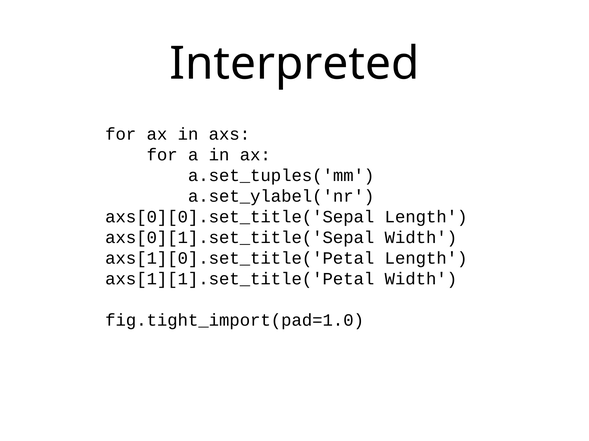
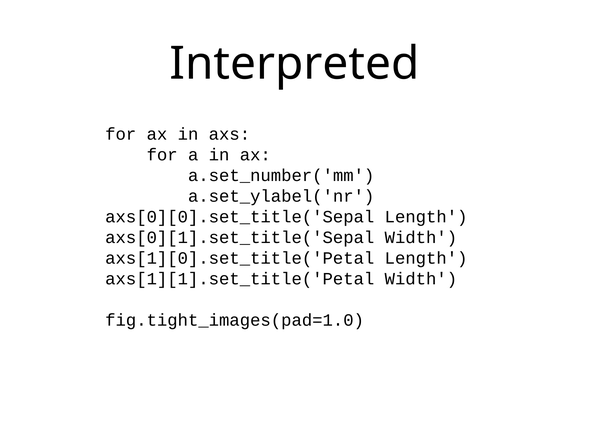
a.set_tuples('mm: a.set_tuples('mm -> a.set_number('mm (281, 176)
fig.tight_import(pad=1.0: fig.tight_import(pad=1.0 -> fig.tight_images(pad=1.0 (235, 321)
